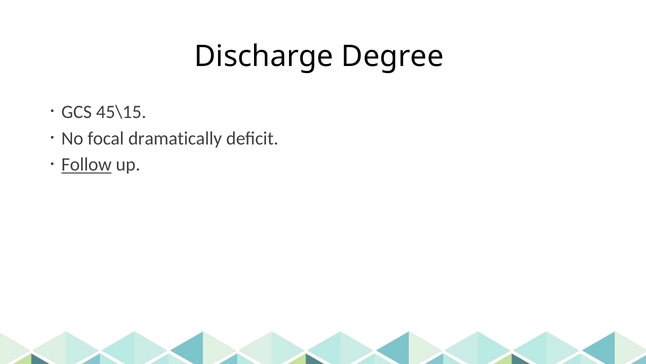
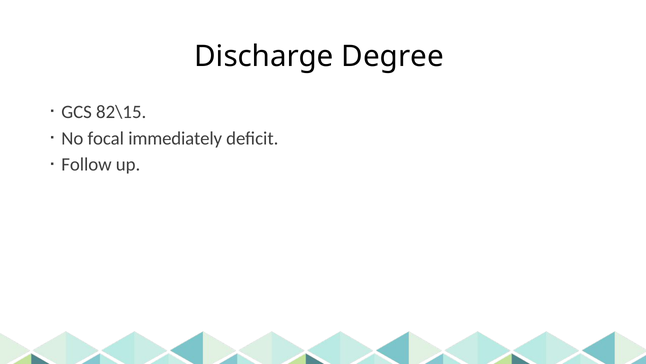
45\15: 45\15 -> 82\15 (121, 112)
dramatically: dramatically -> immediately (175, 138)
Follow underline: present -> none (86, 164)
